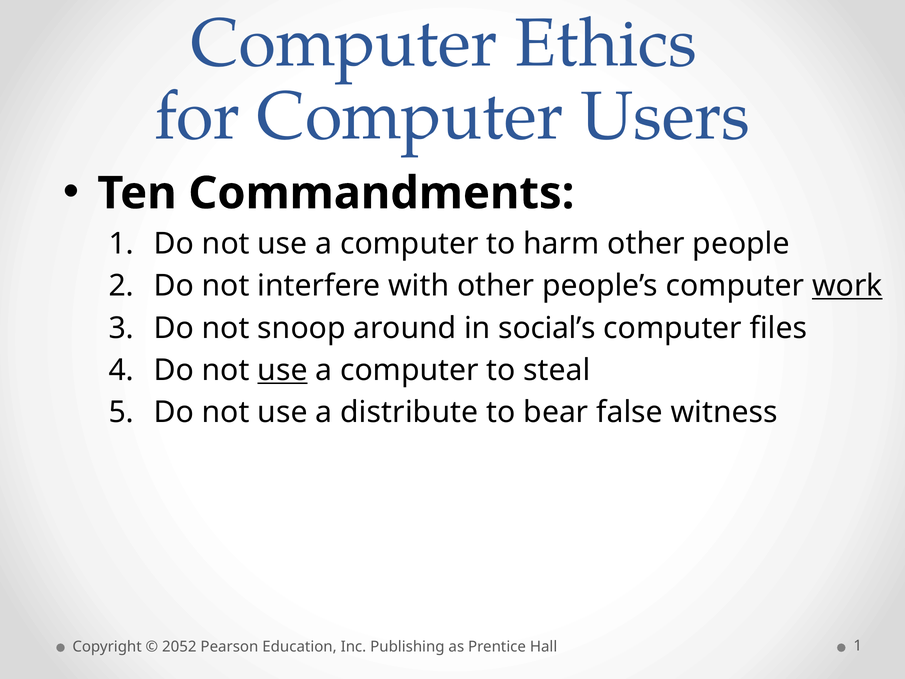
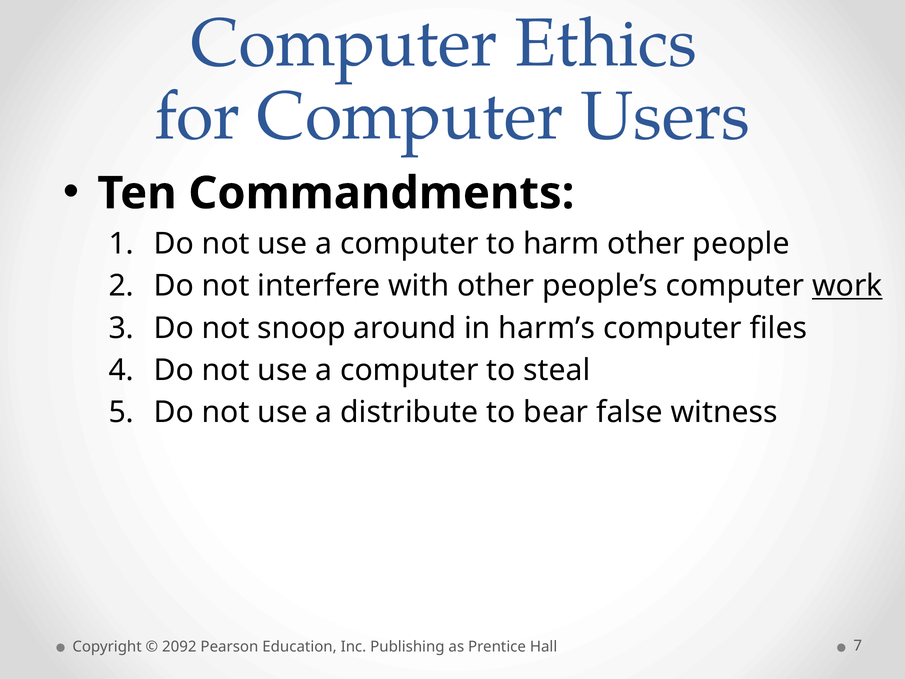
social’s: social’s -> harm’s (547, 328)
use underline: present -> none (283, 370)
2052: 2052 -> 2092 (179, 647)
Hall 1: 1 -> 7 (858, 645)
